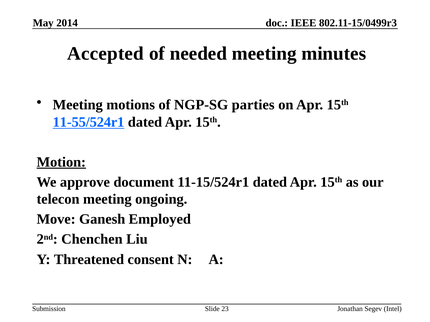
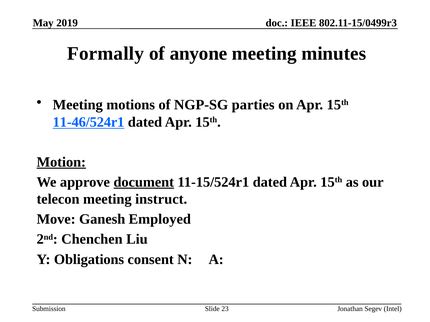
2014: 2014 -> 2019 (67, 23)
Accepted: Accepted -> Formally (106, 54)
needed: needed -> anyone (199, 54)
11-55/524r1: 11-55/524r1 -> 11-46/524r1 (89, 122)
document underline: none -> present (144, 182)
ongoing: ongoing -> instruct (161, 200)
Threatened: Threatened -> Obligations (89, 260)
